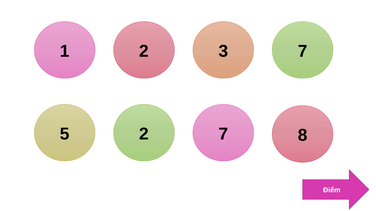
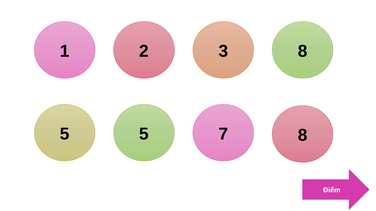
3 7: 7 -> 8 (303, 51)
5 2: 2 -> 5 (144, 134)
